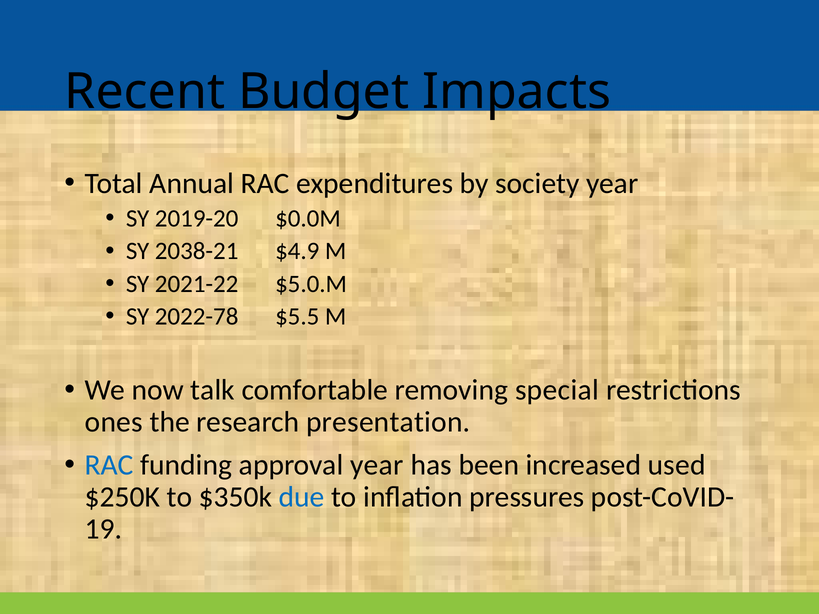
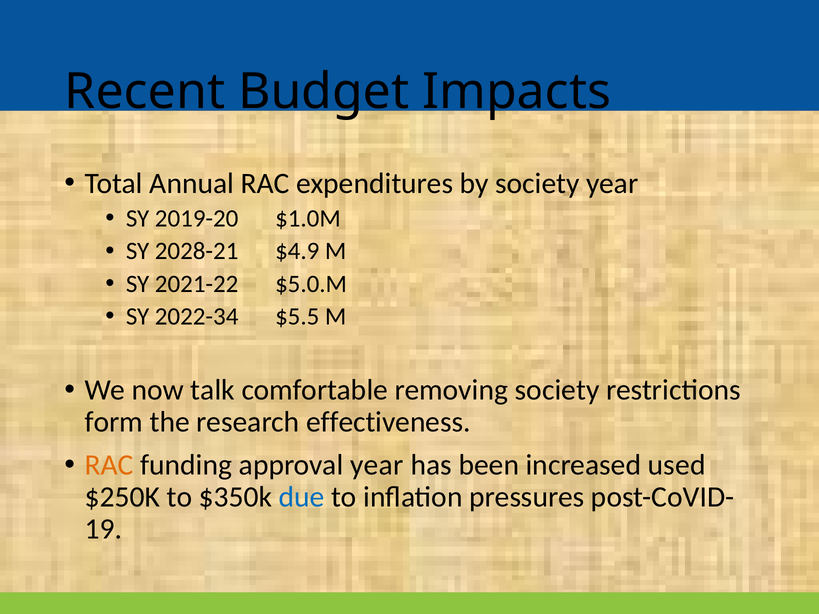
$0.0M: $0.0M -> $1.0M (308, 219)
2038-21: 2038-21 -> 2028-21 (197, 251)
2022-78: 2022-78 -> 2022-34 (197, 317)
removing special: special -> society (557, 390)
ones: ones -> form (114, 422)
presentation: presentation -> effectiveness (388, 422)
RAC colour: blue -> orange (109, 465)
